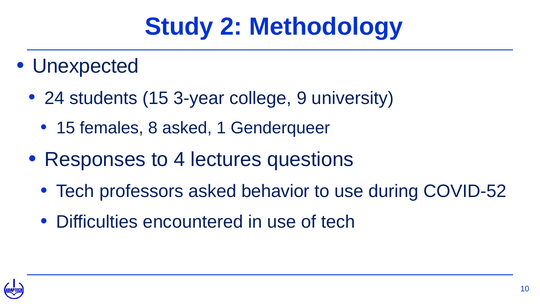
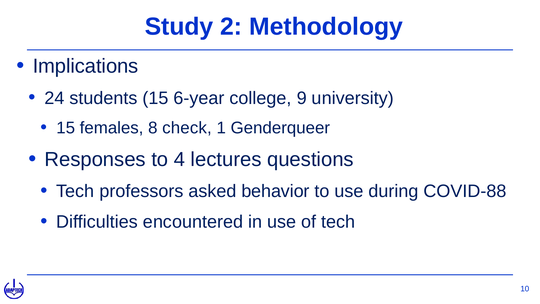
Unexpected: Unexpected -> Implications (86, 66)
3-year: 3-year -> 6-year (199, 98)
8 asked: asked -> check (187, 128)
COVID-52: COVID-52 -> COVID-88 (465, 191)
